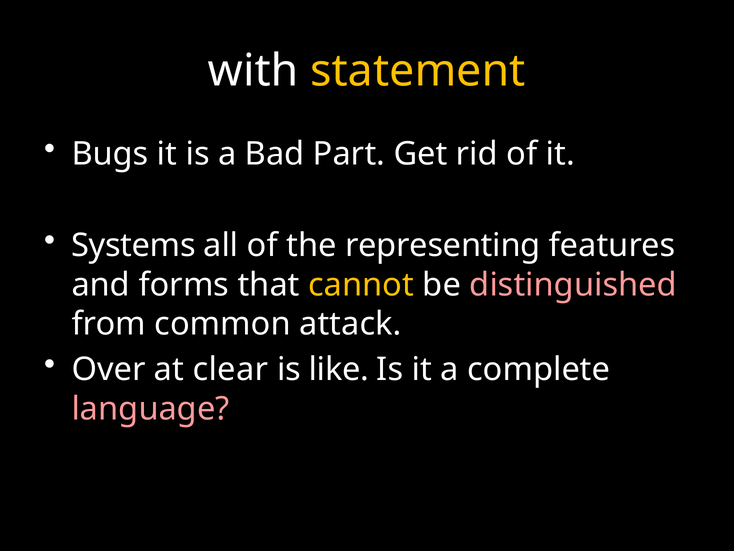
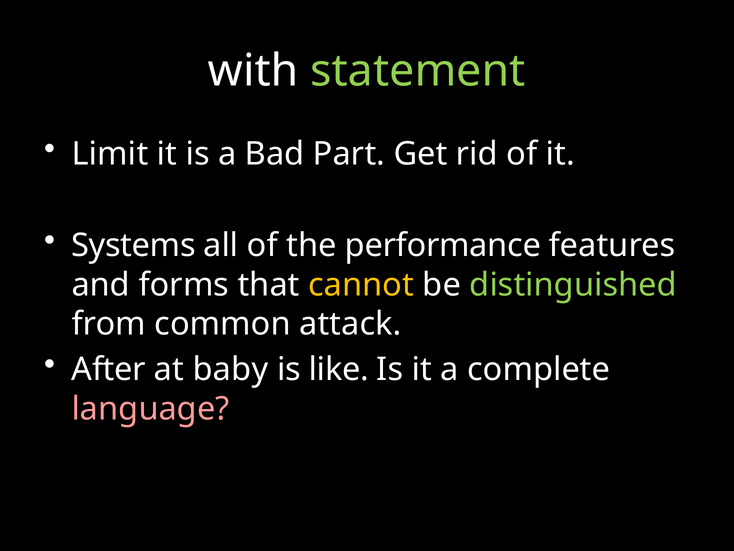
statement colour: yellow -> light green (418, 71)
Bugs: Bugs -> Limit (110, 154)
representing: representing -> performance (443, 245)
distinguished colour: pink -> light green (573, 285)
Over: Over -> After (109, 369)
clear: clear -> baby (230, 369)
